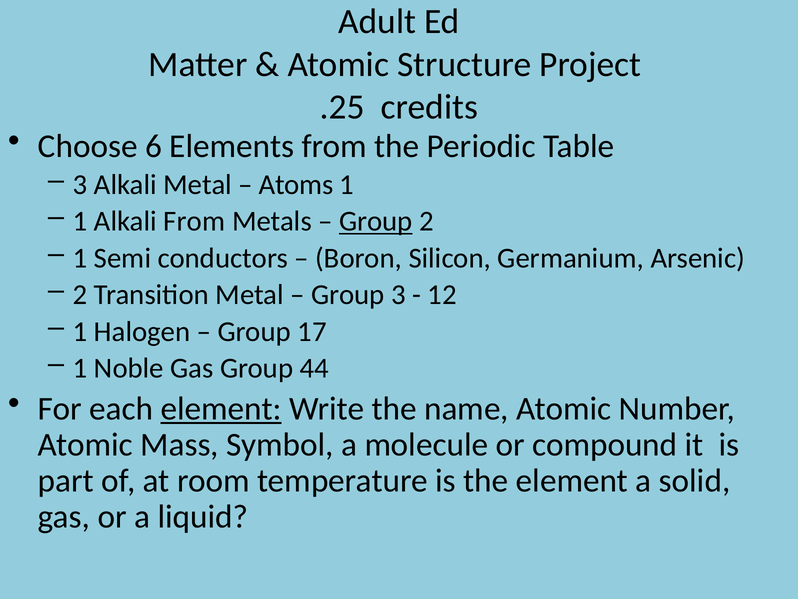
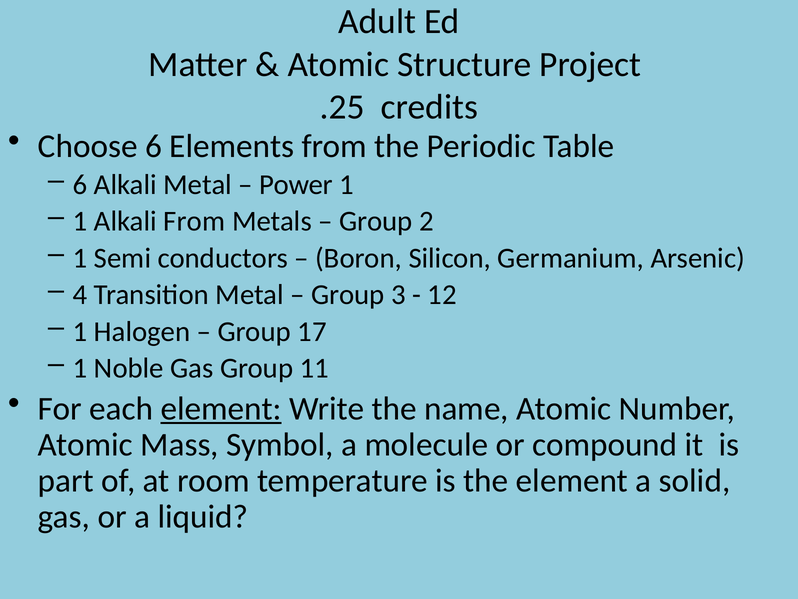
3: 3 -> 6 (80, 184)
Atoms: Atoms -> Power (296, 184)
Group underline: present -> none (376, 221)
2: 2 -> 4 (80, 295)
44: 44 -> 11 (314, 368)
